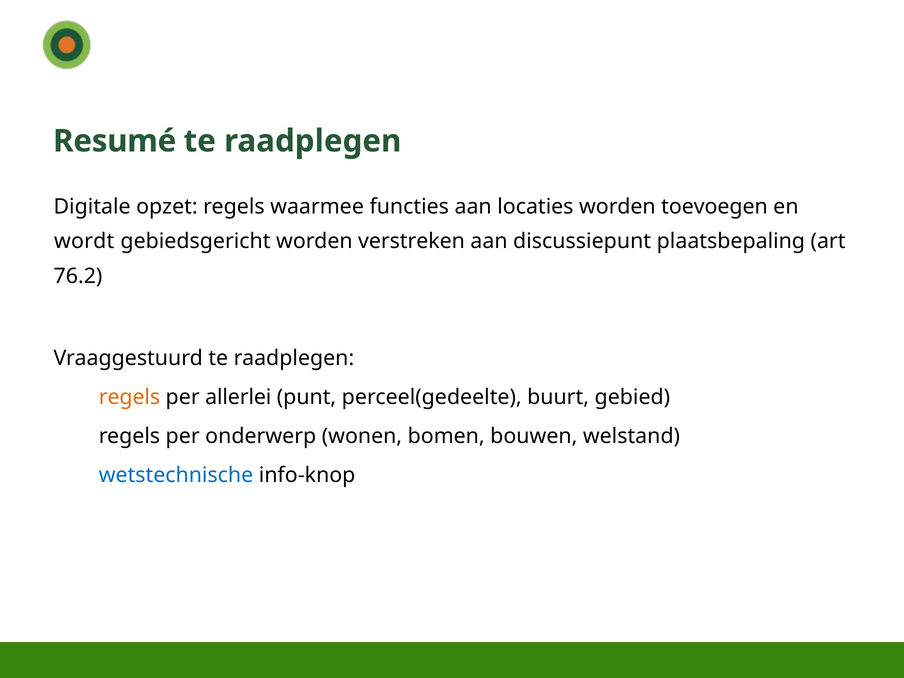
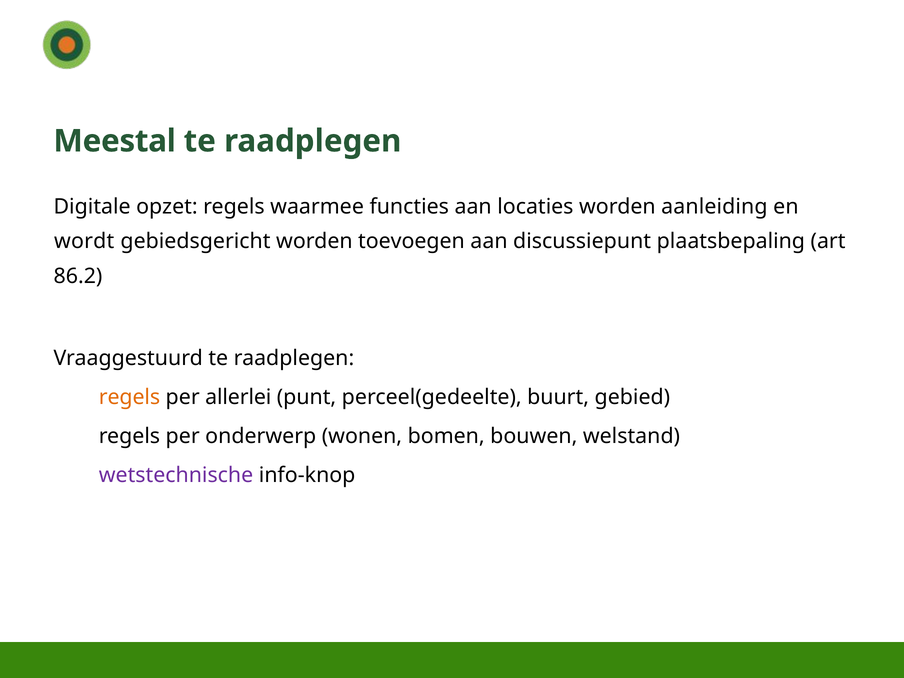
Resumé: Resumé -> Meestal (115, 141)
toevoegen: toevoegen -> aanleiding (714, 207)
verstreken: verstreken -> toevoegen (411, 241)
76.2: 76.2 -> 86.2 (78, 276)
wetstechnische colour: blue -> purple (176, 475)
